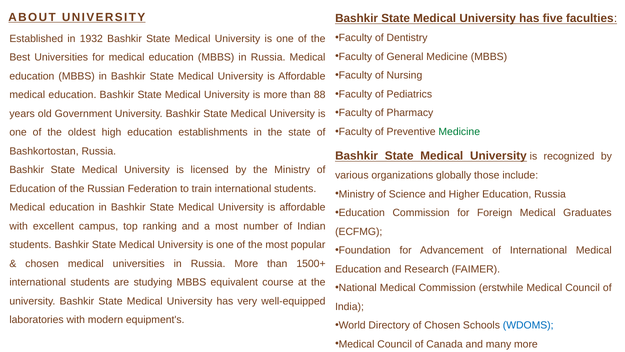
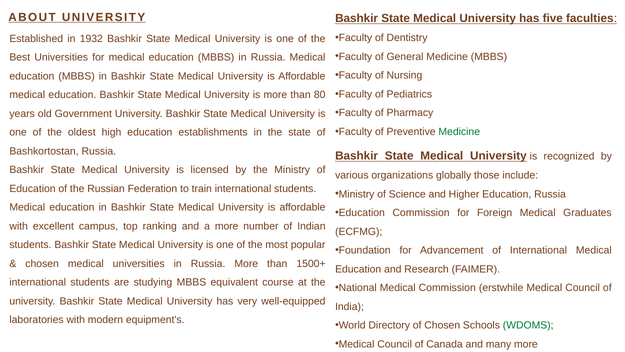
88: 88 -> 80 (320, 95)
a most: most -> more (227, 226)
WDOMS colour: blue -> green (528, 325)
